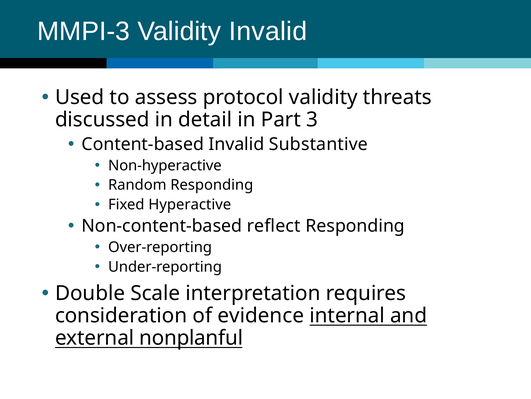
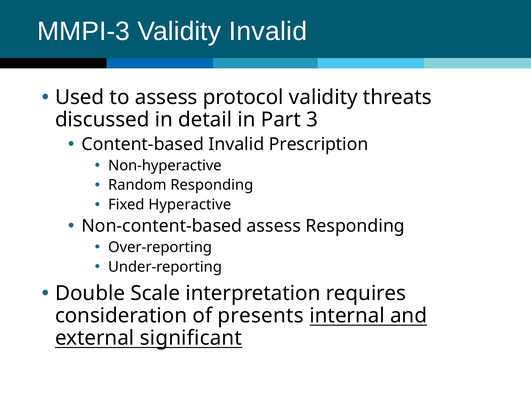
Substantive: Substantive -> Prescription (319, 144)
Non-content-based reflect: reflect -> assess (274, 226)
evidence: evidence -> presents (261, 315)
nonplanful: nonplanful -> significant (191, 337)
